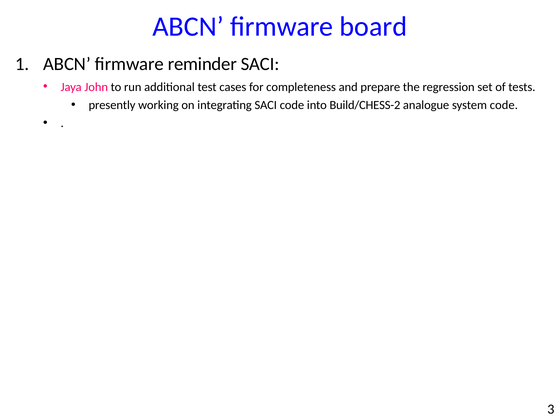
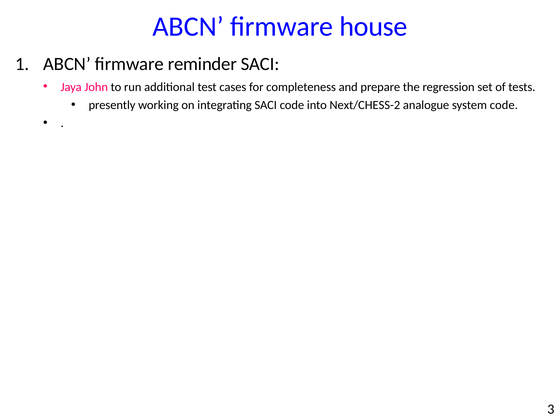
board: board -> house (373, 26)
Build/CHESS-2: Build/CHESS-2 -> Next/CHESS-2 (365, 105)
